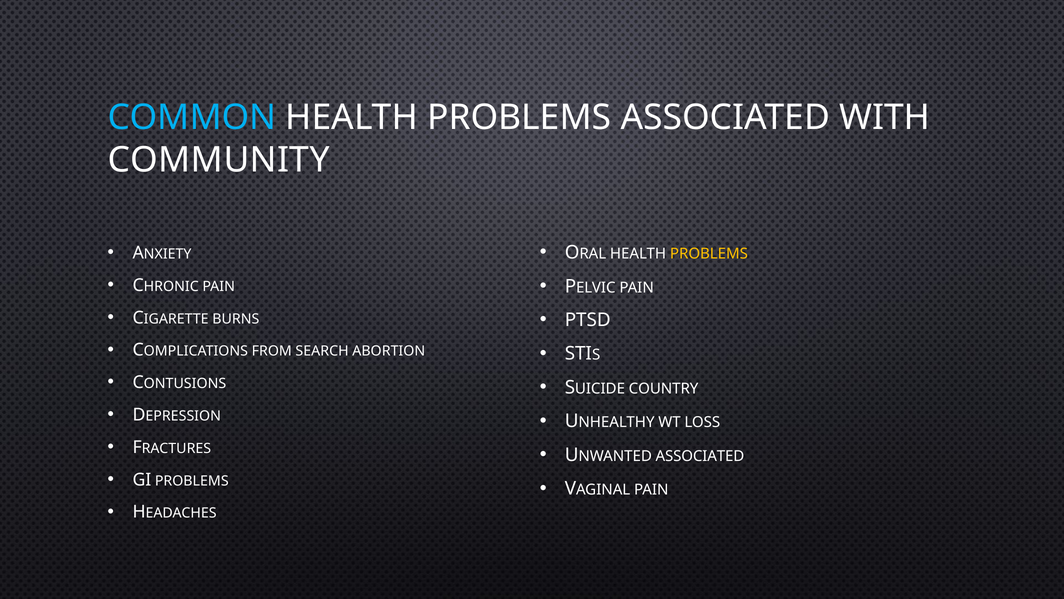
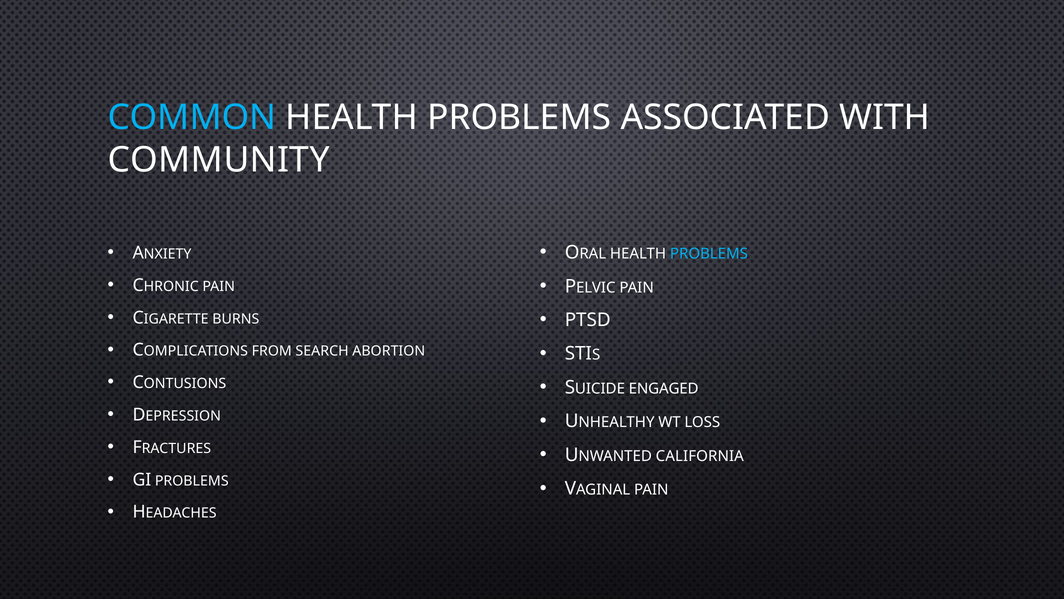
PROBLEMS colour: yellow -> light blue (709, 254)
COUNTRY: COUNTRY -> ENGAGED (664, 388)
ASSOCIATED: ASSOCIATED -> CALIFORNIA (700, 456)
